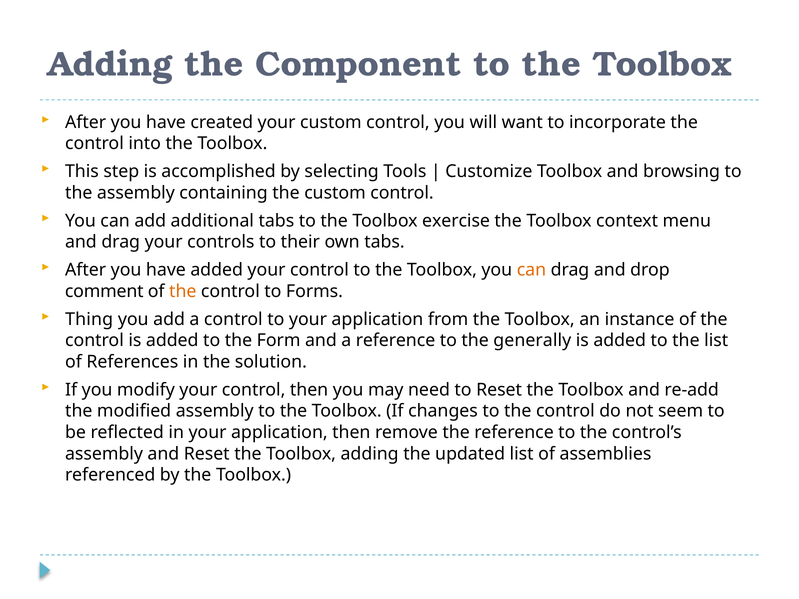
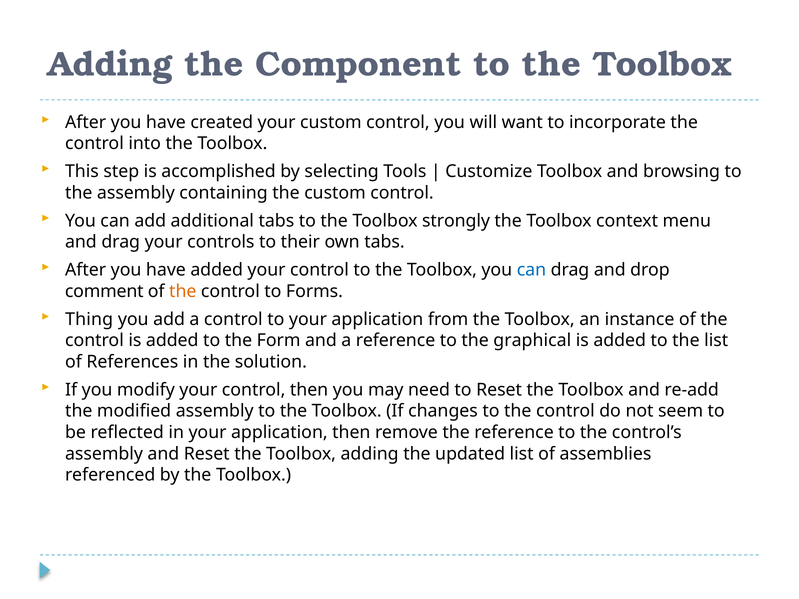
exercise: exercise -> strongly (456, 221)
can colour: orange -> blue (531, 270)
generally: generally -> graphical (532, 341)
